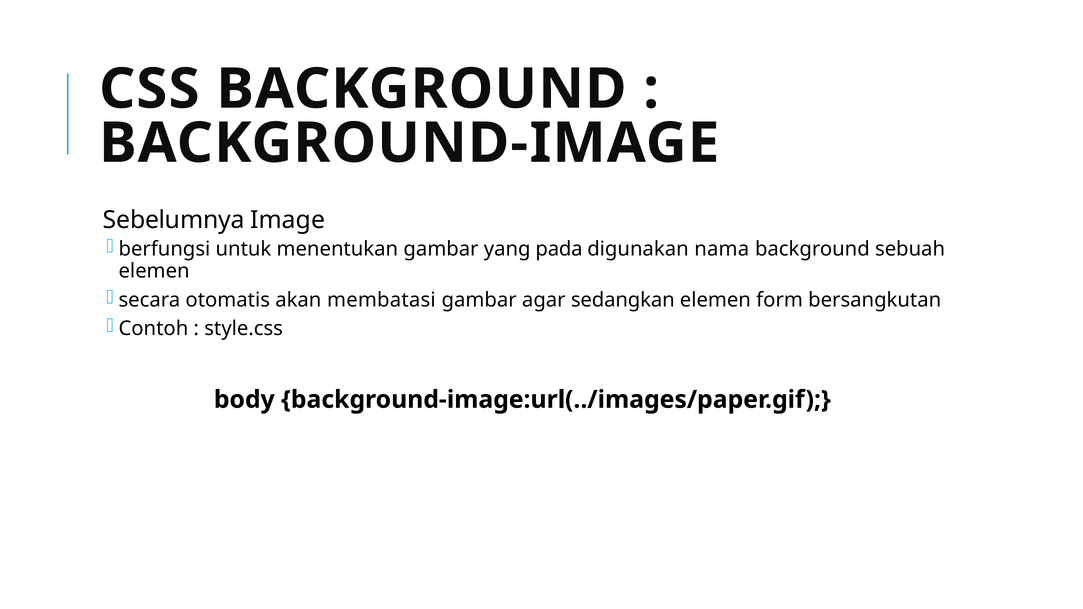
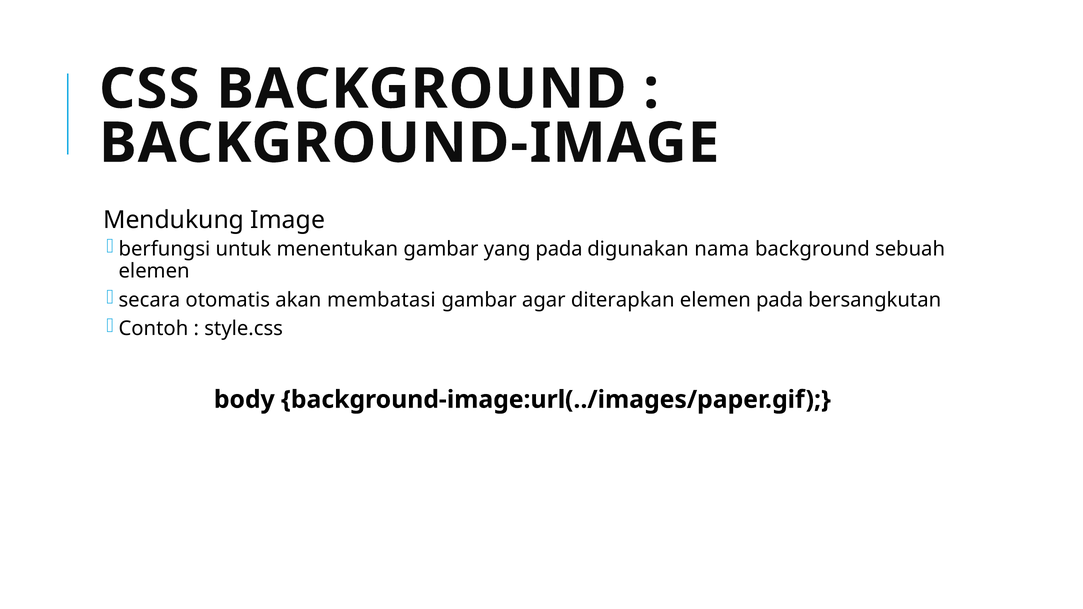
Sebelumnya: Sebelumnya -> Mendukung (174, 220)
sedangkan: sedangkan -> diterapkan (623, 300)
elemen form: form -> pada (780, 300)
